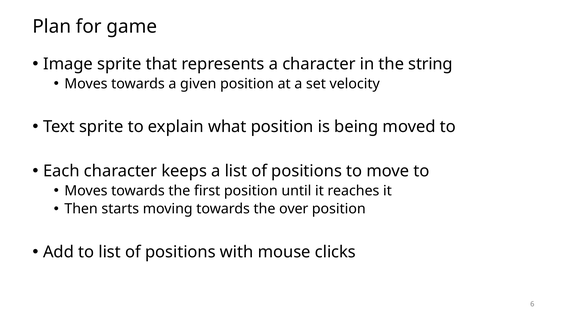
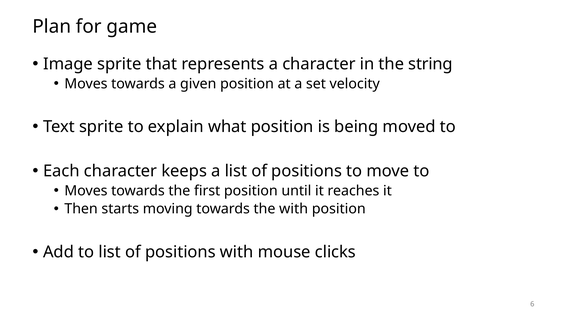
the over: over -> with (294, 209)
